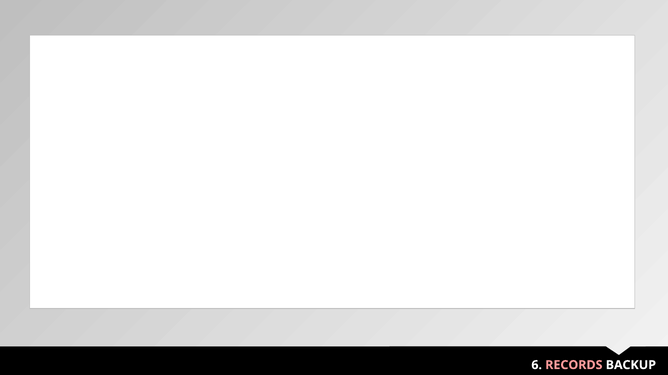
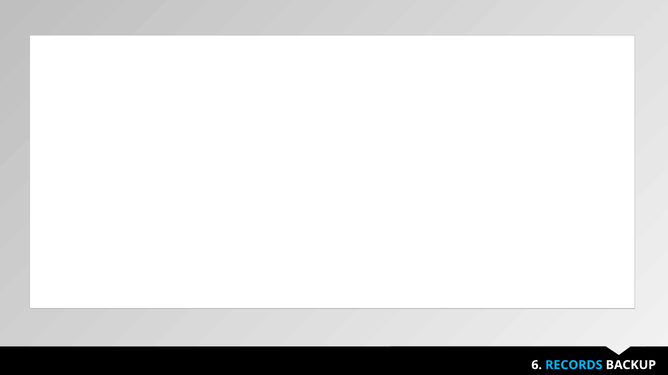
RECORDS colour: pink -> light blue (574, 366)
